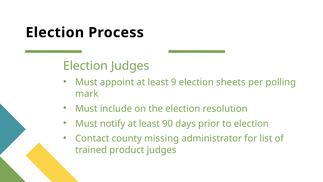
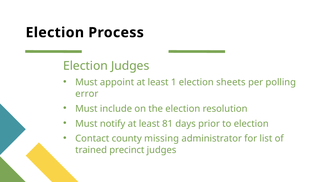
9: 9 -> 1 (174, 82)
mark: mark -> error (87, 94)
90: 90 -> 81 (168, 123)
product: product -> precinct (127, 150)
